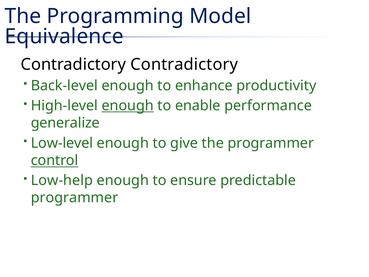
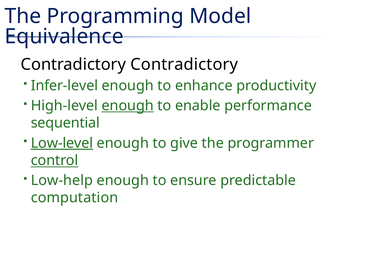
Back-level: Back-level -> Infer-level (64, 86)
generalize: generalize -> sequential (65, 123)
Low-level underline: none -> present (62, 143)
programmer: programmer -> computation (74, 198)
